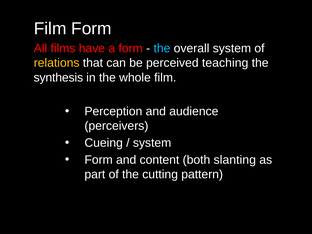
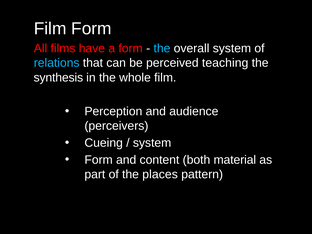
relations colour: yellow -> light blue (57, 63)
slanting: slanting -> material (235, 160)
cutting: cutting -> places (160, 174)
